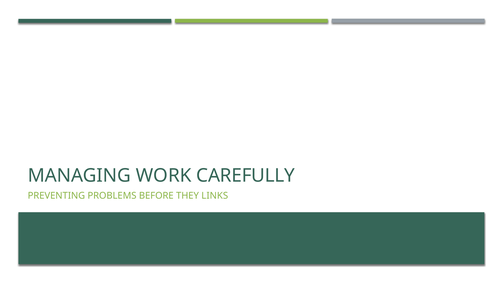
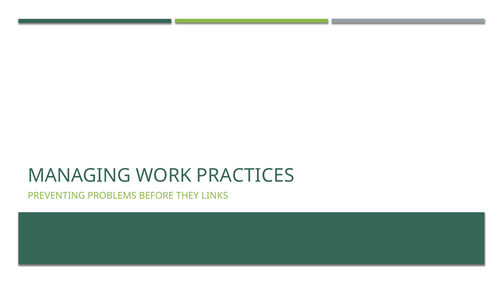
CAREFULLY: CAREFULLY -> PRACTICES (245, 175)
